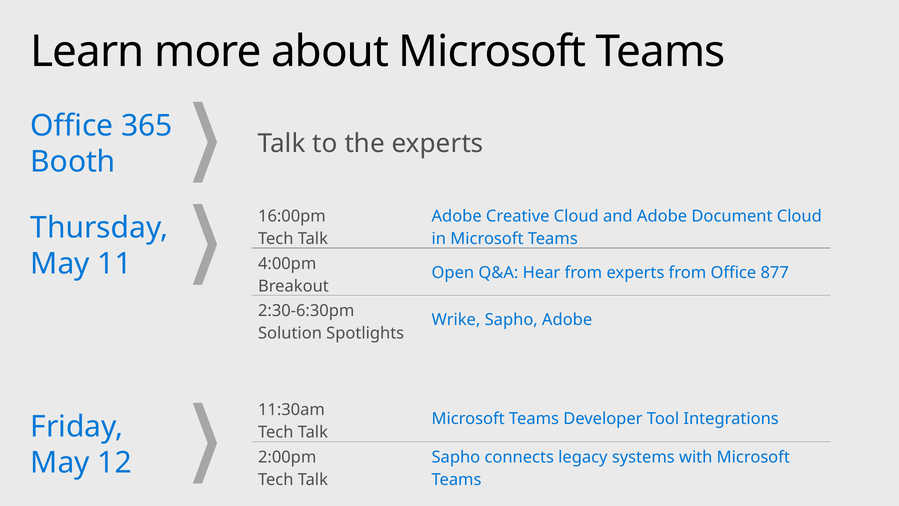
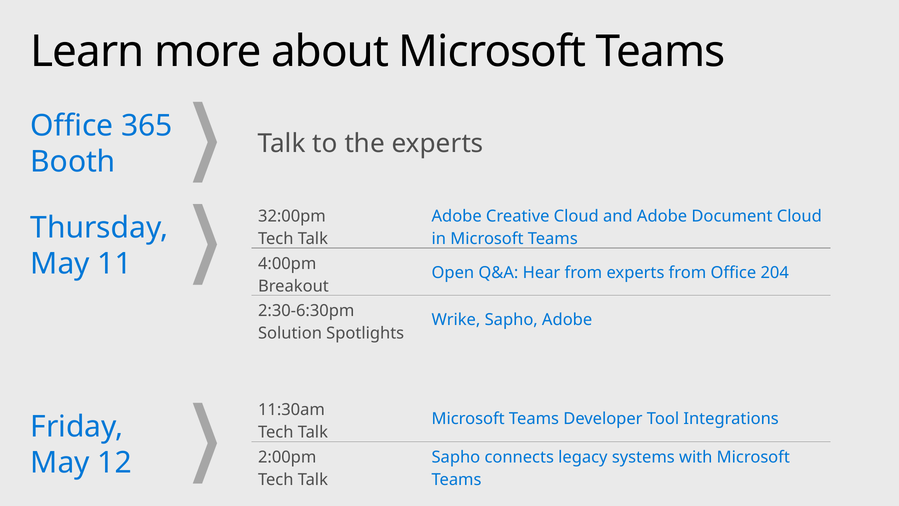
16:00pm: 16:00pm -> 32:00pm (292, 216)
877: 877 -> 204 (775, 272)
